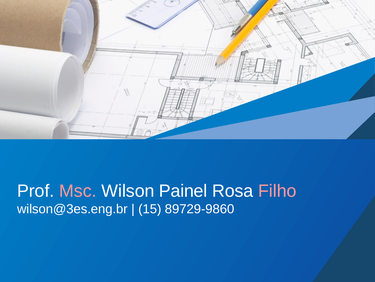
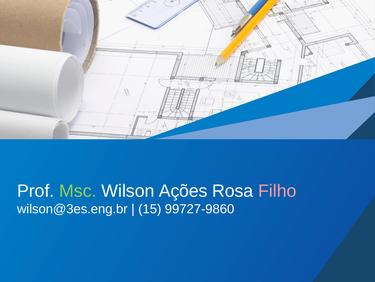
Msc colour: pink -> light green (78, 191)
Painel: Painel -> Ações (183, 191)
89729-9860: 89729-9860 -> 99727-9860 (200, 209)
